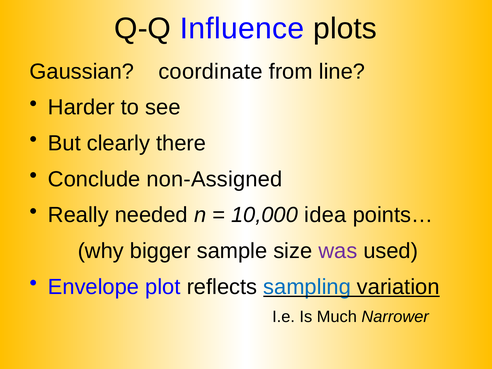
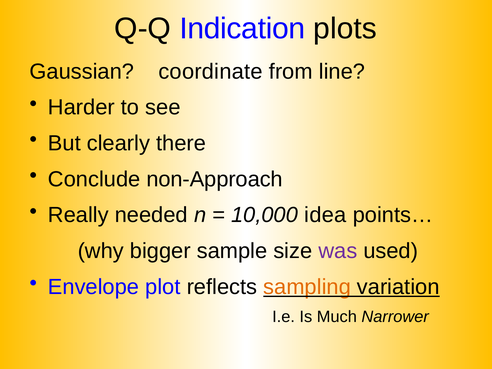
Influence: Influence -> Indication (242, 29)
non-Assigned: non-Assigned -> non-Approach (215, 179)
sampling colour: blue -> orange (307, 287)
